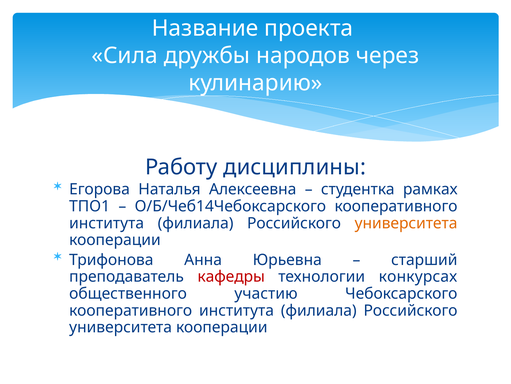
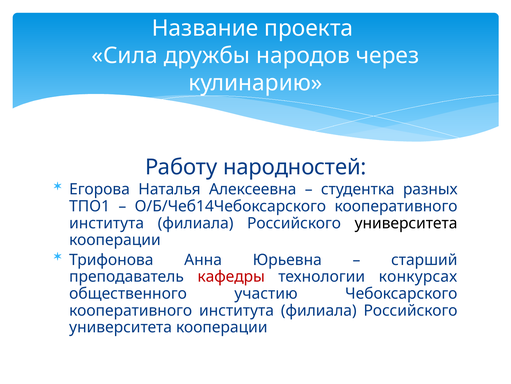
дисциплины: дисциплины -> народностей (295, 167)
рамках: рамках -> разных (430, 189)
университета colour: orange -> black (406, 223)
